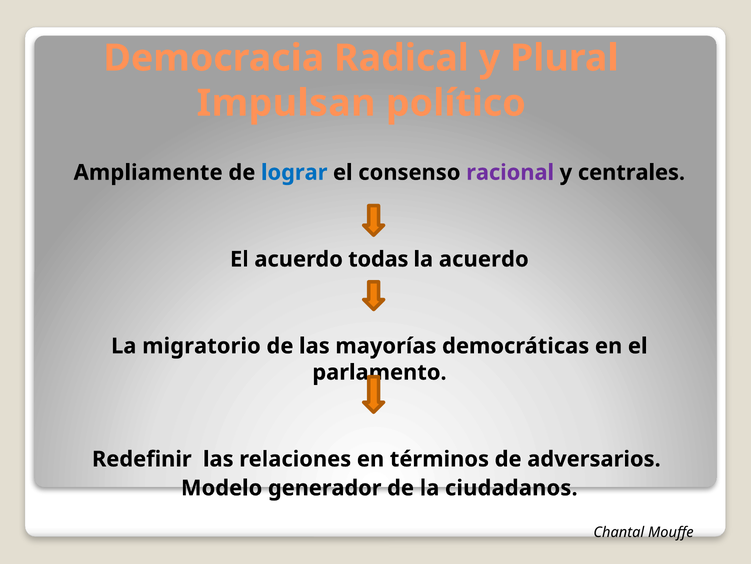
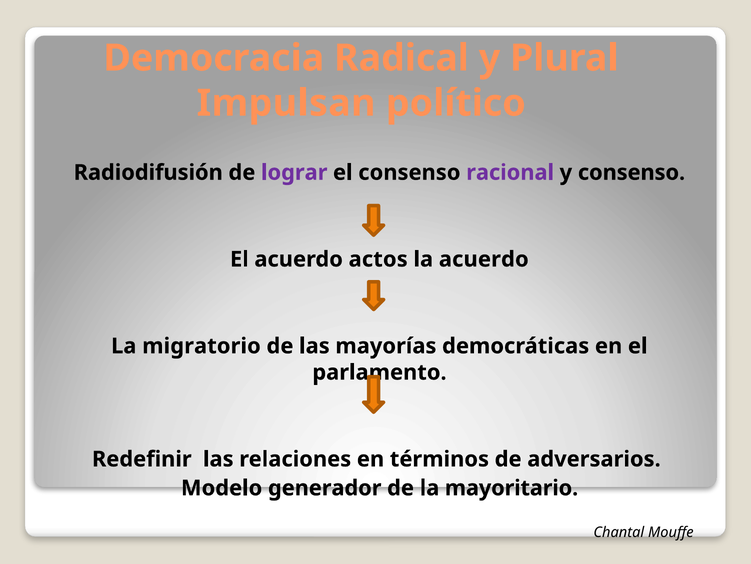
Ampliamente: Ampliamente -> Radiodifusión (148, 172)
lograr colour: blue -> purple (294, 172)
y centrales: centrales -> consenso (632, 172)
todas: todas -> actos (378, 259)
ciudadanos: ciudadanos -> mayoritario (511, 487)
